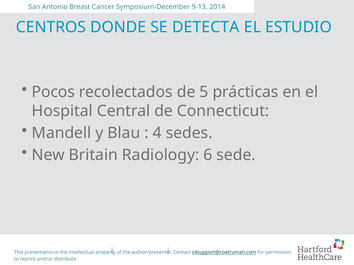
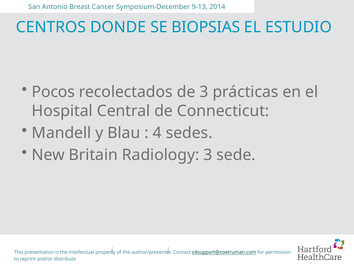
DETECTA: DETECTA -> BIOPSIAS (206, 27)
de 5: 5 -> 3 (204, 92)
Radiology 6: 6 -> 3 (208, 155)
